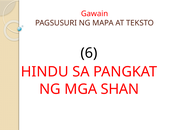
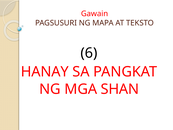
HINDU: HINDU -> HANAY (45, 72)
